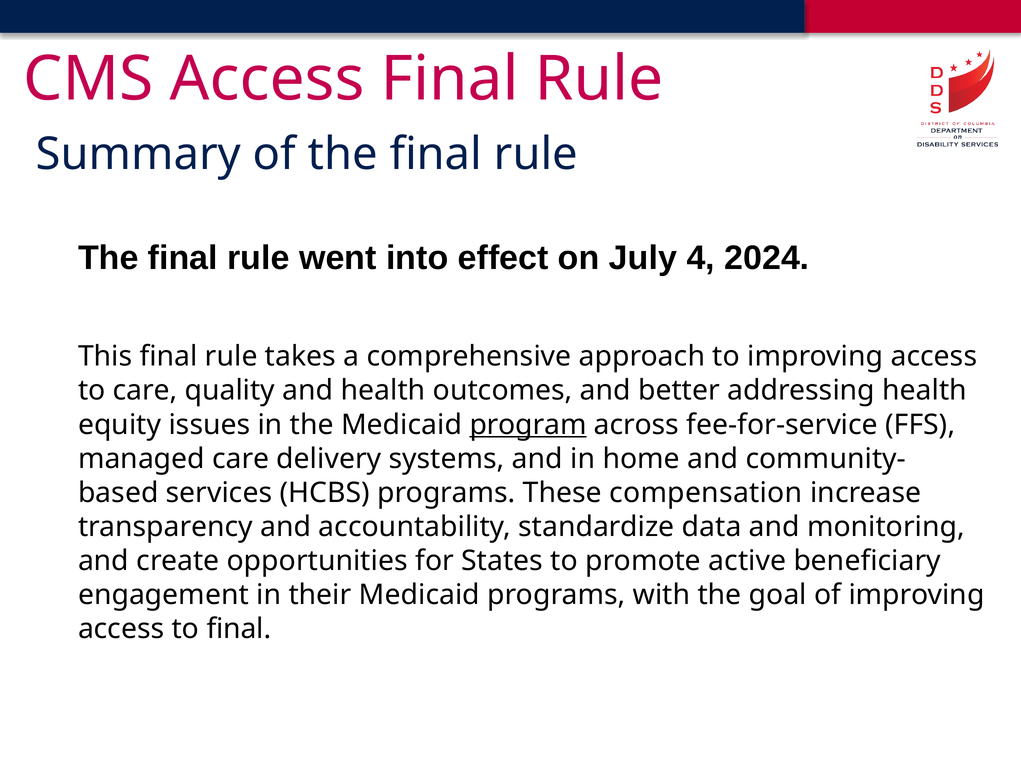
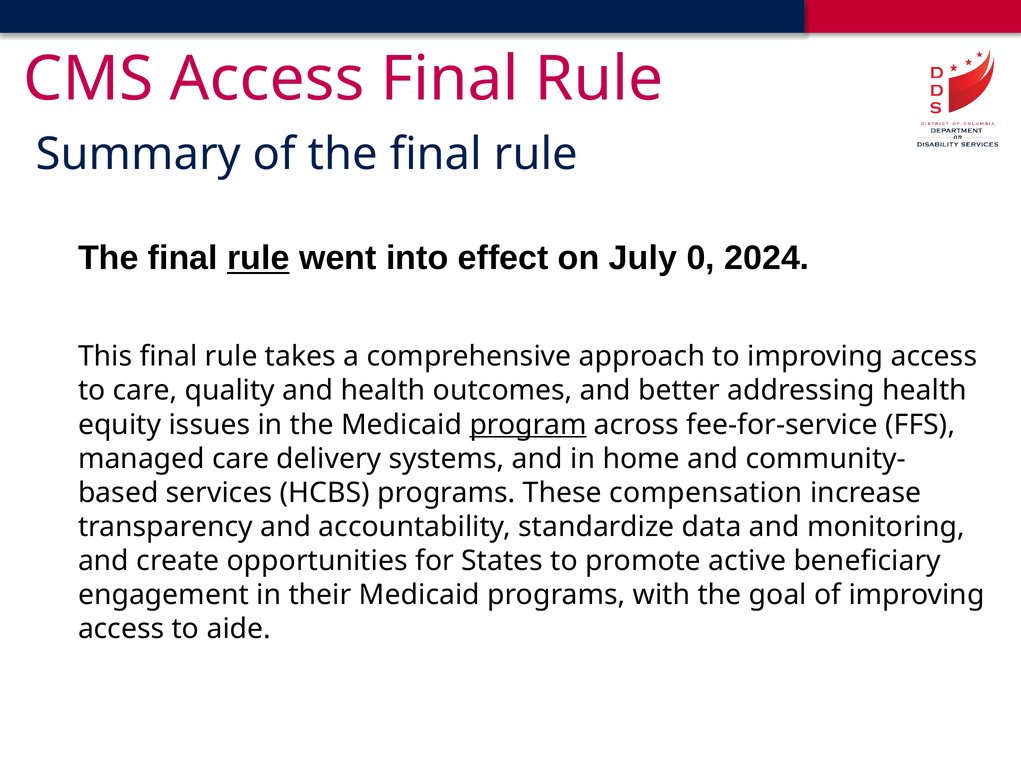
rule underline: none -> present (258, 258)
4: 4 -> 0 (701, 258)
to final: final -> aide (239, 629)
